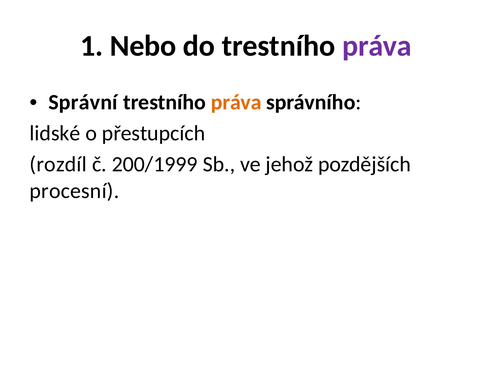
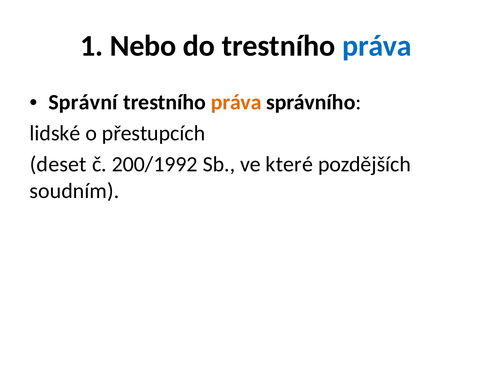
práva colour: purple -> blue (377, 46)
rozdíl: rozdíl -> deset (58, 164)
200/1999: 200/1999 -> 200/1992 (155, 164)
jehož: jehož -> které (289, 164)
procesní: procesní -> soudním (74, 191)
